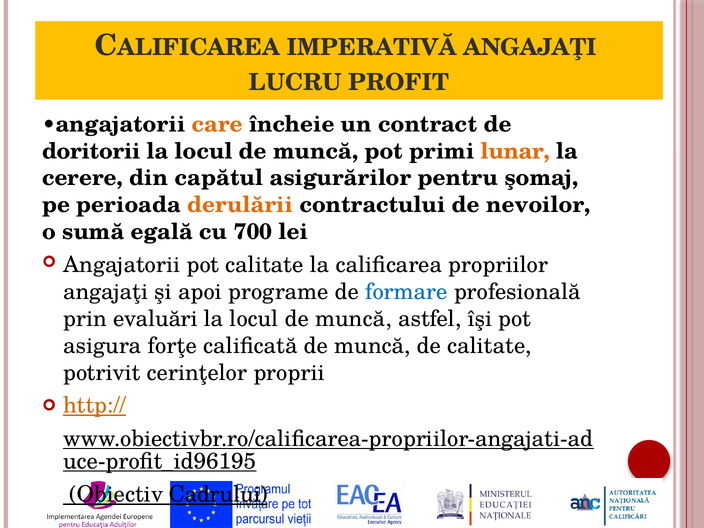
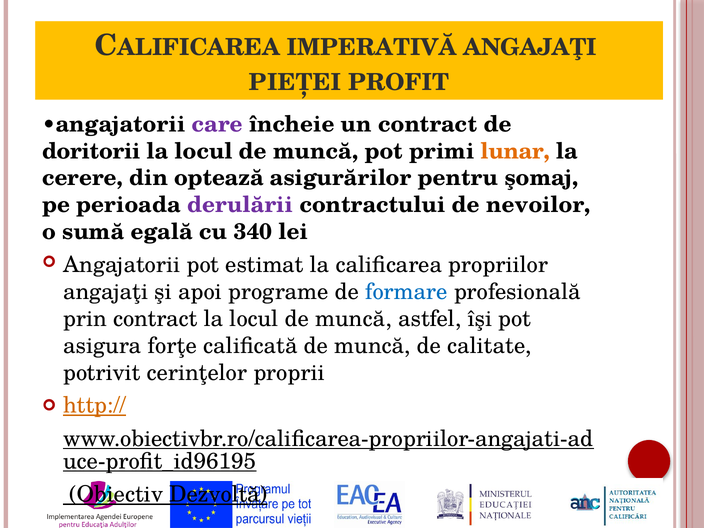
LUCRU: LUCRU -> PIEŢEI (295, 83)
care colour: orange -> purple (217, 124)
capătul: capătul -> optează (219, 178)
derulării colour: orange -> purple (240, 205)
700: 700 -> 340 (253, 232)
pot calitate: calitate -> estimat (264, 265)
prin evaluări: evaluări -> contract (155, 319)
Cadrului: Cadrului -> Dezvoltă (218, 494)
